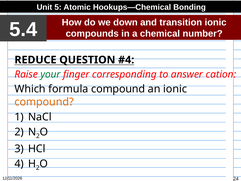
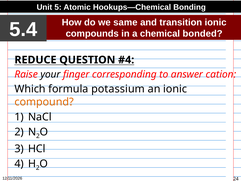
down: down -> same (125, 22)
number: number -> bonded (203, 34)
your colour: green -> black (50, 74)
formula compound: compound -> potassium (118, 89)
